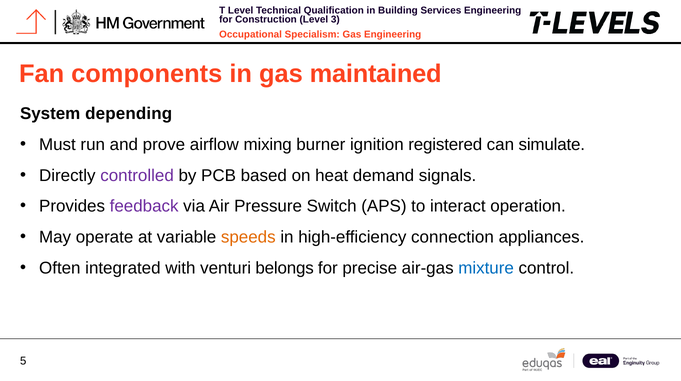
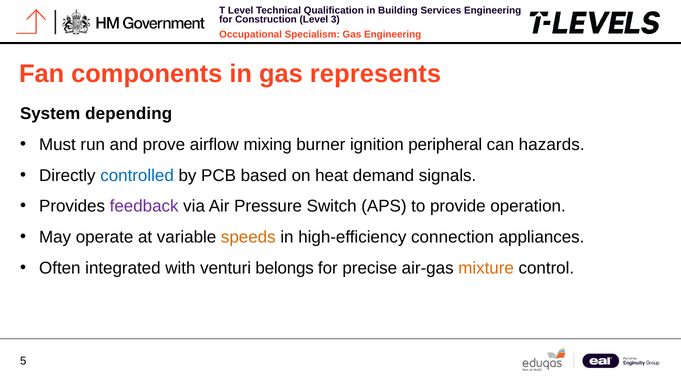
maintained: maintained -> represents (375, 74)
registered: registered -> peripheral (445, 144)
simulate: simulate -> hazards (552, 144)
controlled colour: purple -> blue (137, 175)
interact: interact -> provide (458, 206)
mixture colour: blue -> orange (486, 268)
